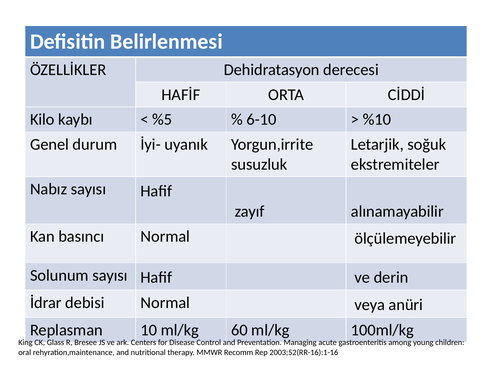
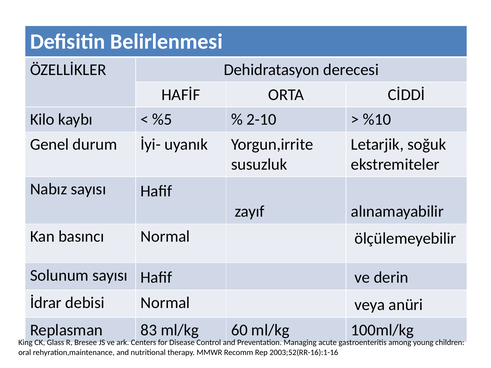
6-10: 6-10 -> 2-10 (261, 120)
10: 10 -> 83 (149, 330)
